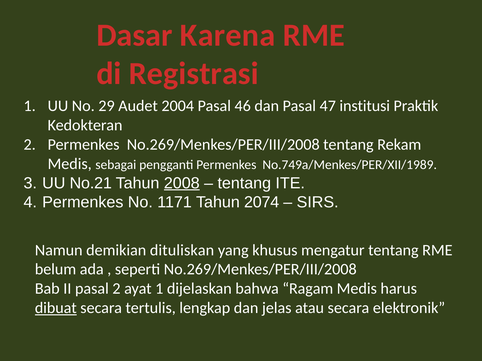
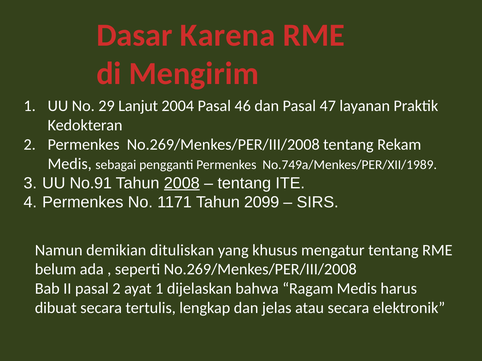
Registrasi: Registrasi -> Mengirim (194, 74)
Audet: Audet -> Lanjut (138, 106)
institusi: institusi -> layanan (365, 106)
No.21: No.21 -> No.91 (91, 183)
2074: 2074 -> 2099 (262, 203)
dibuat underline: present -> none (56, 308)
